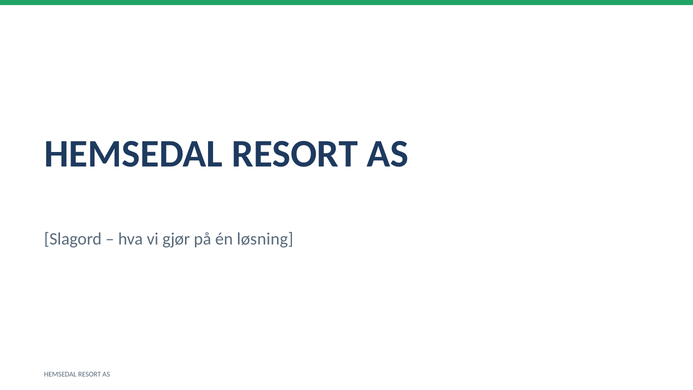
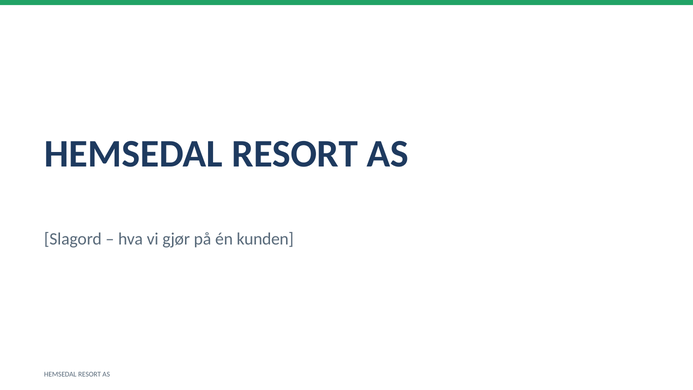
løsning: løsning -> kunden (265, 239)
